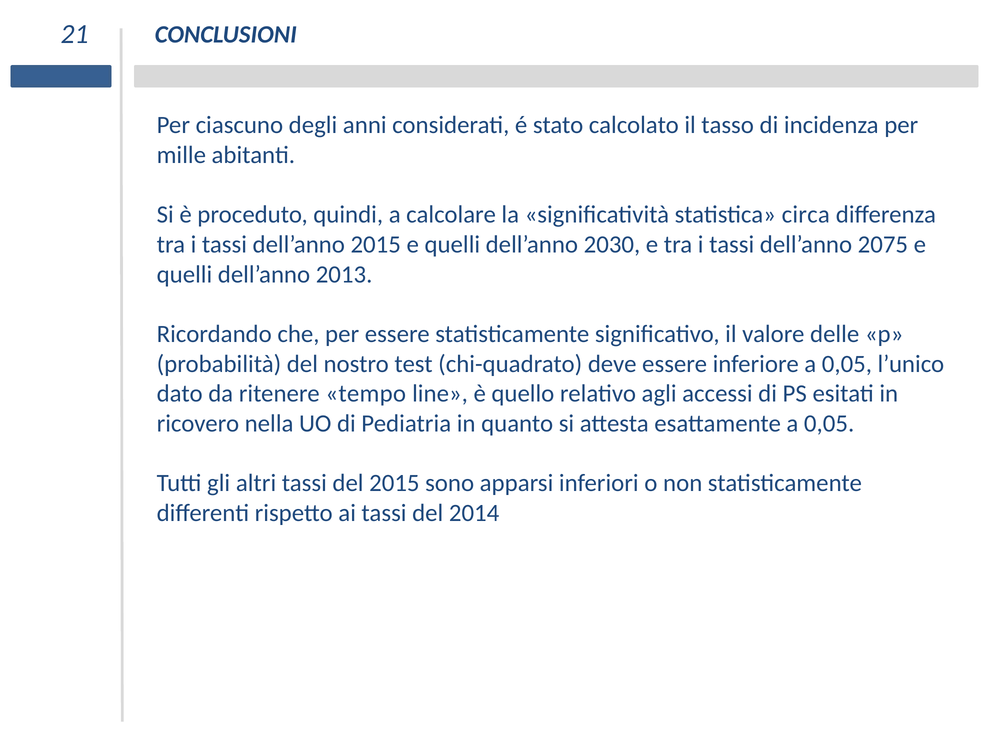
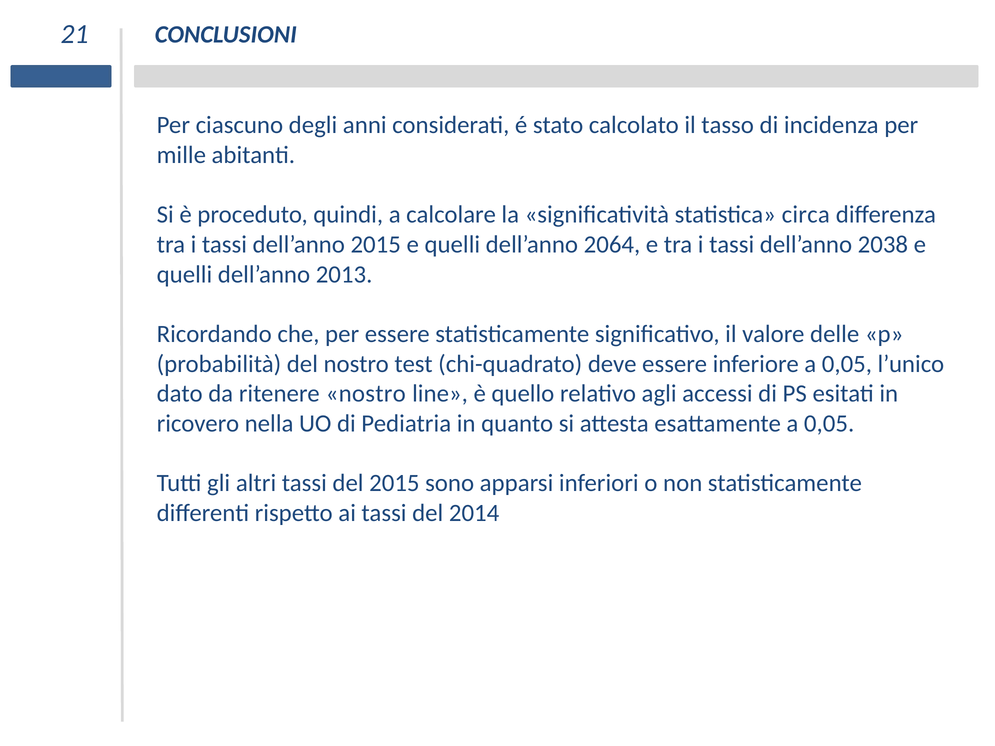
2030: 2030 -> 2064 (612, 245)
2075: 2075 -> 2038 (883, 245)
ritenere tempo: tempo -> nostro (366, 394)
